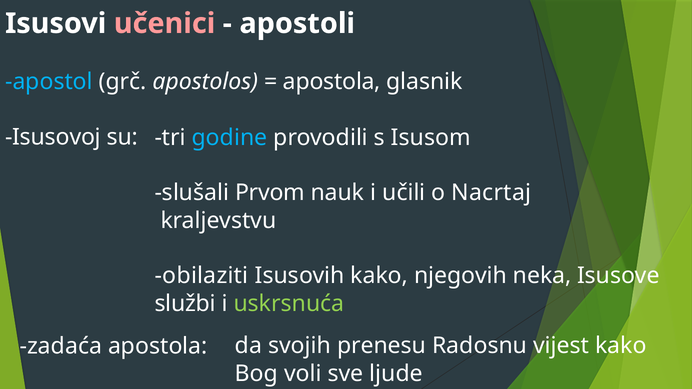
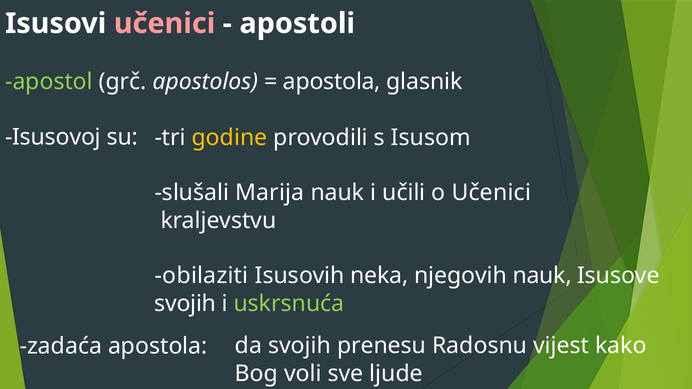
apostol colour: light blue -> light green (49, 82)
godine colour: light blue -> yellow (230, 138)
Prvom: Prvom -> Marija (270, 193)
o Nacrtaj: Nacrtaj -> Učenici (491, 193)
Isusovih kako: kako -> neka (379, 276)
njegovih neka: neka -> nauk (542, 276)
službi: službi -> svojih (185, 304)
